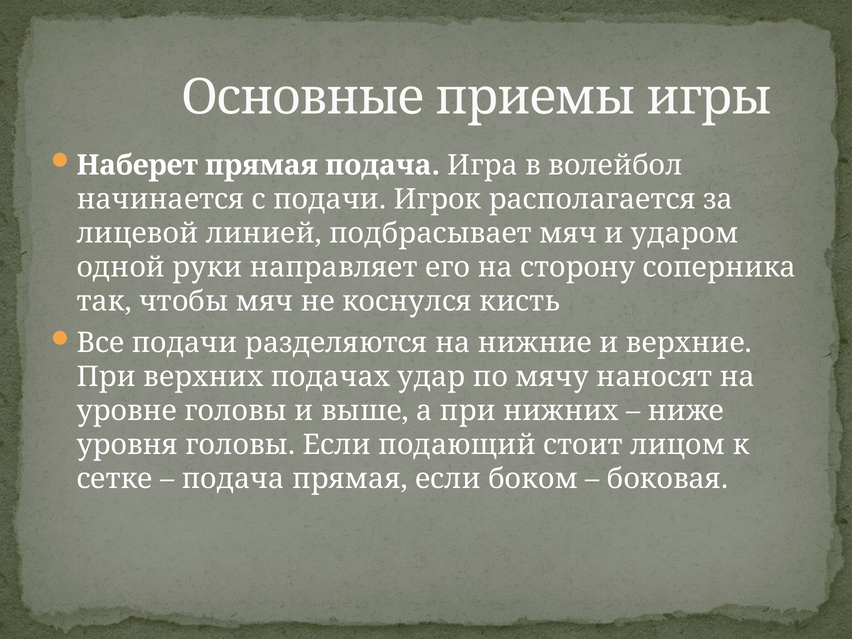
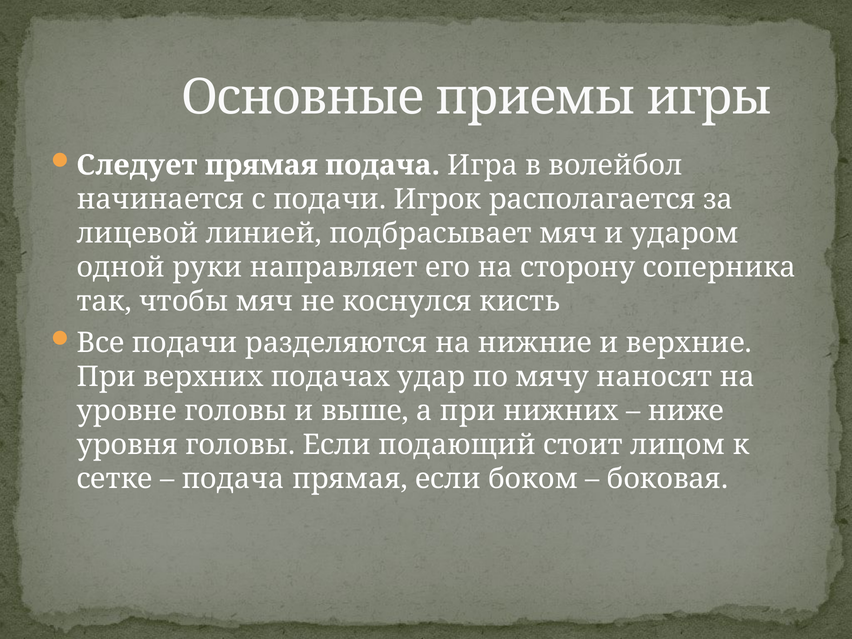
Наберет: Наберет -> Следует (137, 165)
